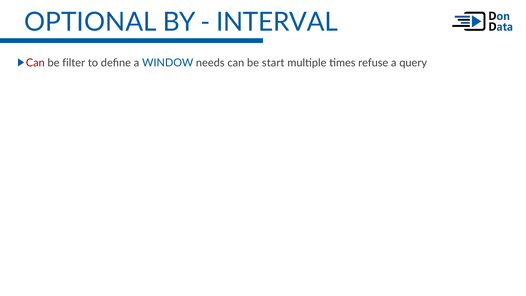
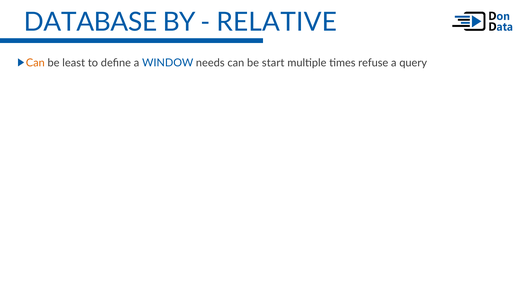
OPTIONAL: OPTIONAL -> DATABASE (91, 22)
INTERVAL: INTERVAL -> RELATIVE (277, 22)
Can colour: red -> orange (35, 63)
filter: filter -> least (74, 63)
